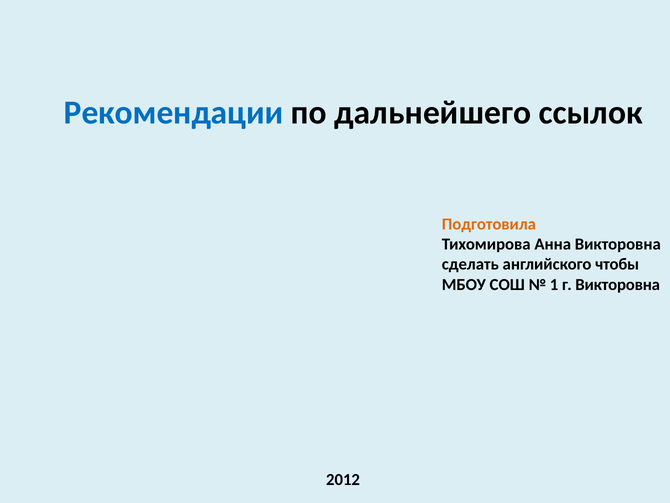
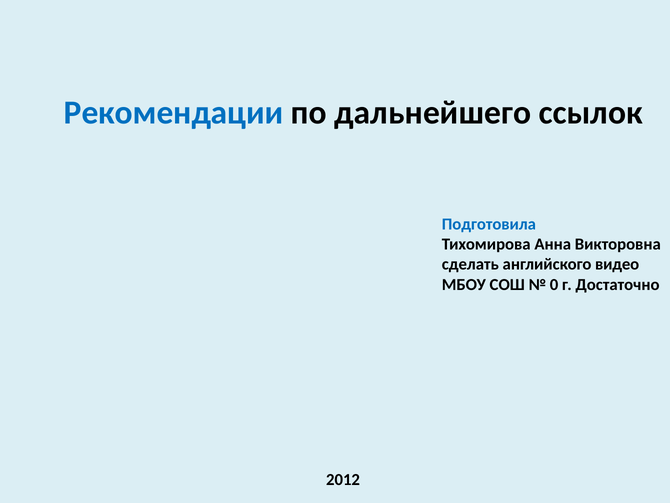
Подготовила colour: orange -> blue (489, 224)
чтобы: чтобы -> видео (617, 264)
1: 1 -> 0 (554, 284)
г Викторовна: Викторовна -> Достаточно (618, 284)
